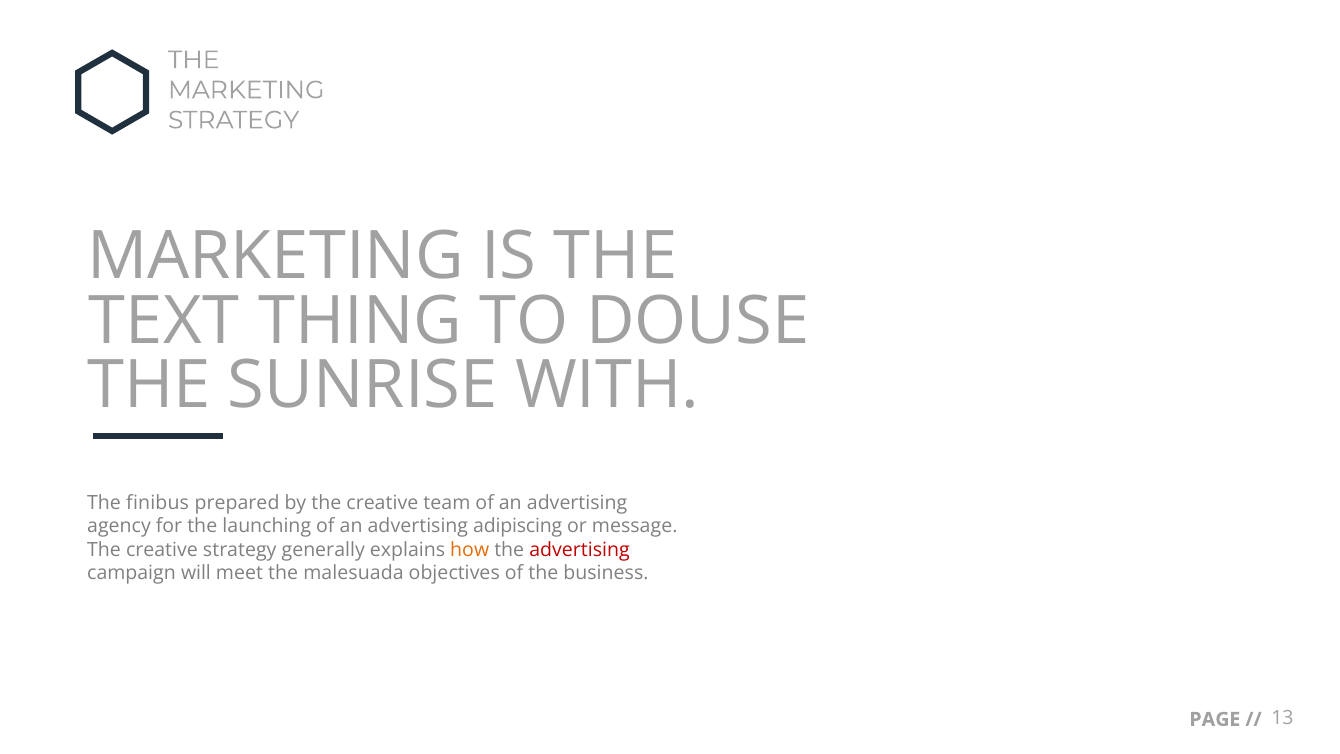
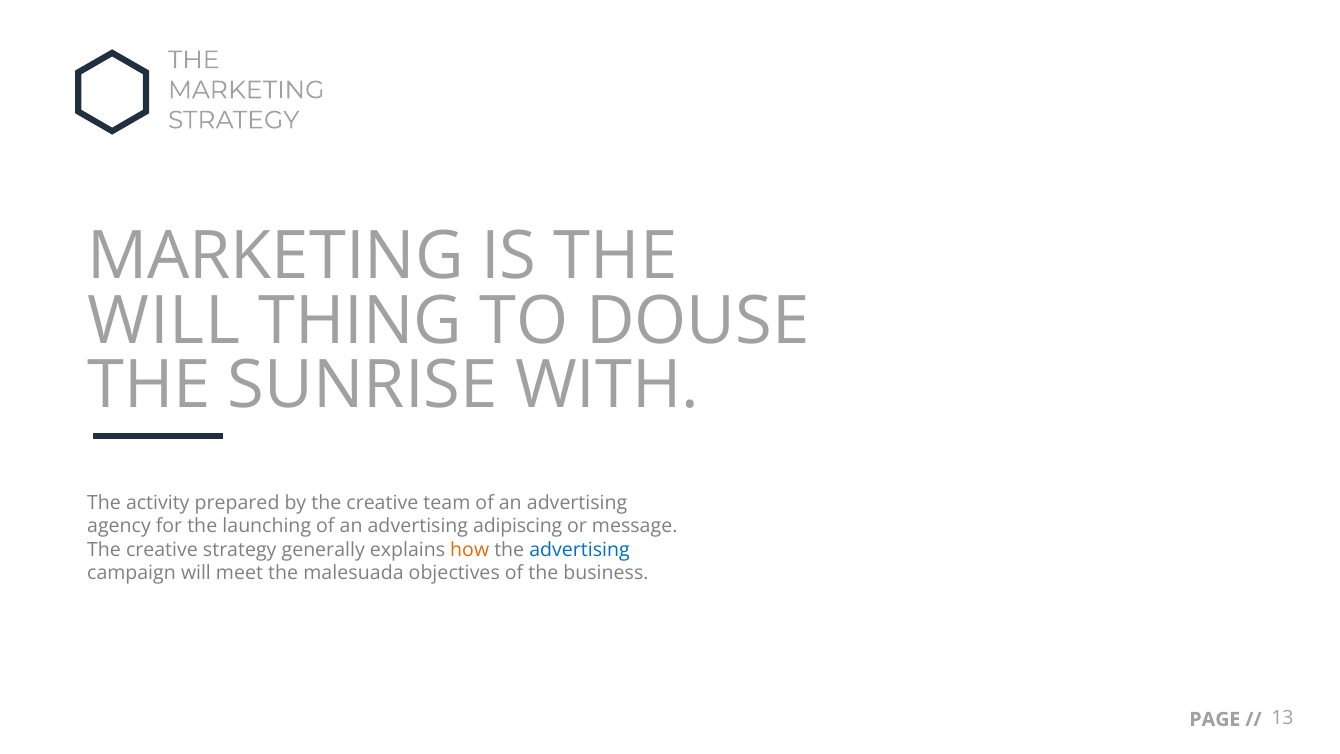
TEXT: TEXT -> WILL (164, 321)
finibus: finibus -> activity (158, 503)
advertising colour: red -> blue (580, 550)
